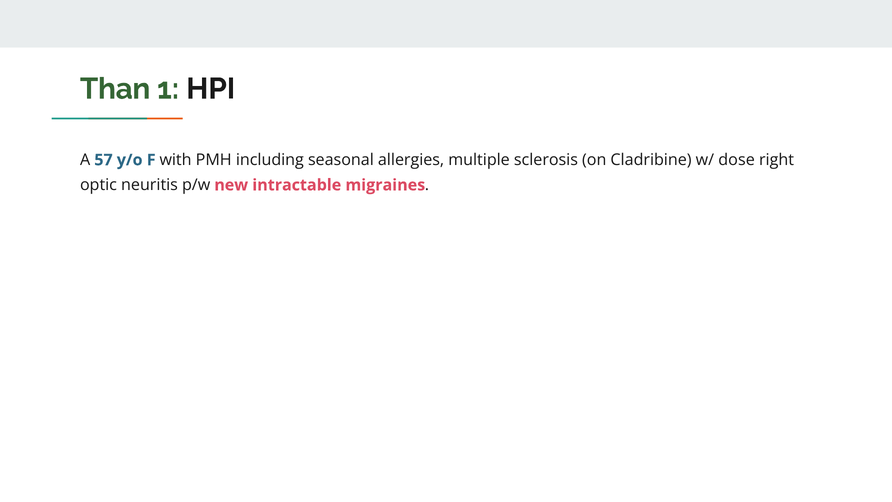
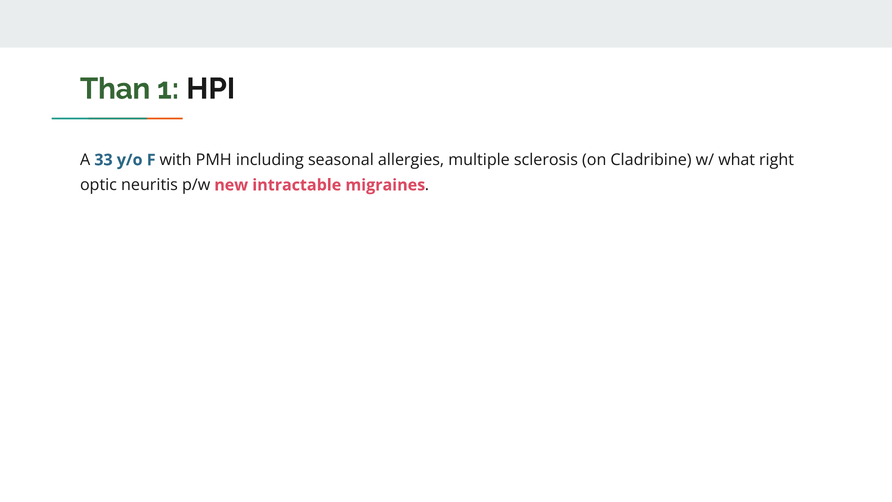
57: 57 -> 33 (104, 160)
dose: dose -> what (737, 160)
